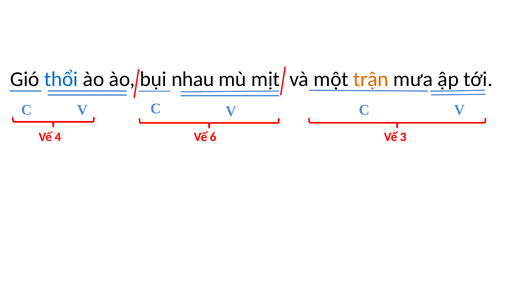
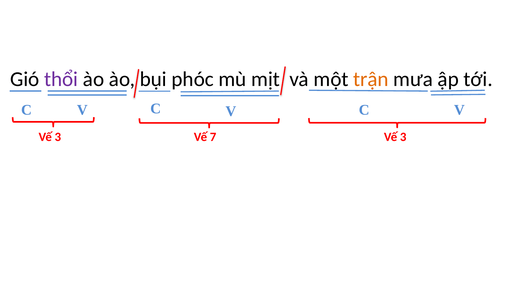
thổi colour: blue -> purple (61, 79)
nhau: nhau -> phóc (193, 79)
4: 4 -> 3 (58, 137)
6: 6 -> 7 (213, 137)
